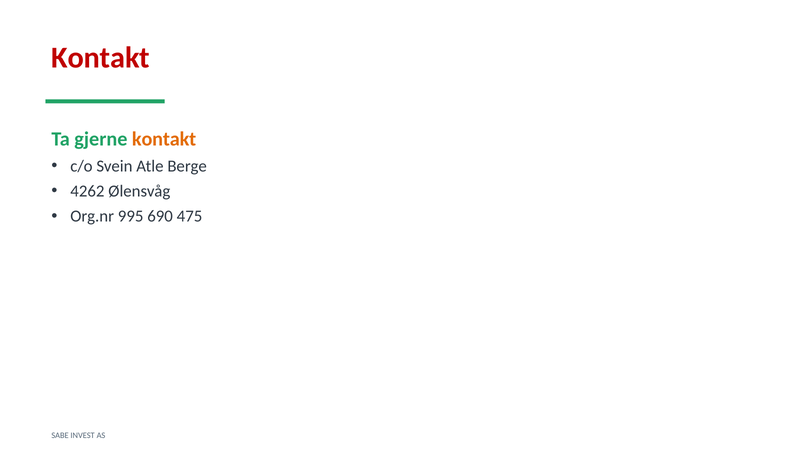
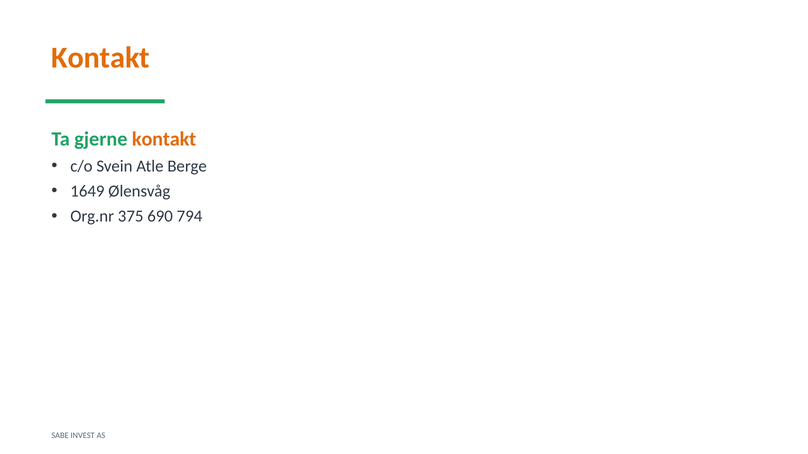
Kontakt colour: red -> orange (101, 58)
4262: 4262 -> 1649 (87, 191)
995: 995 -> 375 (131, 217)
475: 475 -> 794 (190, 217)
